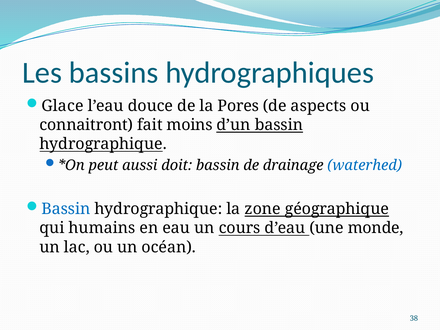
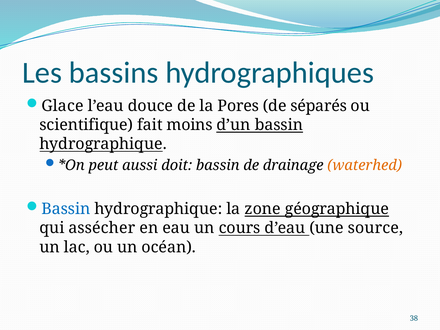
aspects: aspects -> séparés (319, 106)
connaitront: connaitront -> scientifique (86, 125)
waterhed colour: blue -> orange (365, 165)
humains: humains -> assécher (102, 228)
monde: monde -> source (376, 228)
